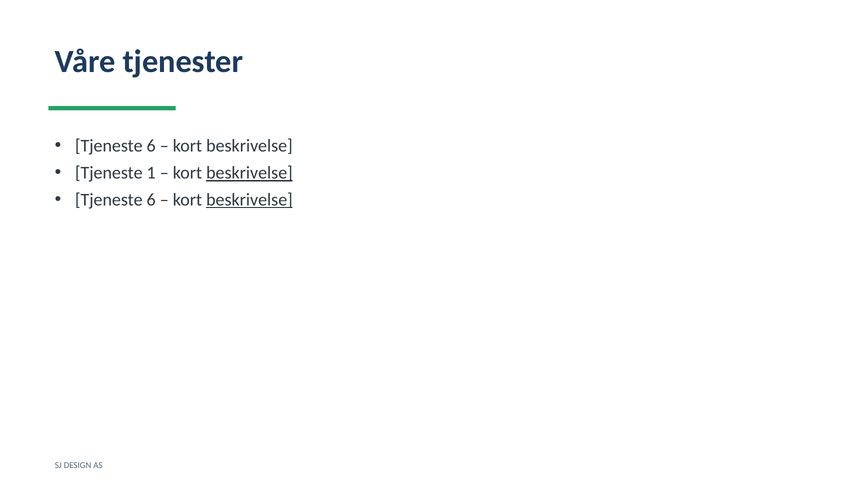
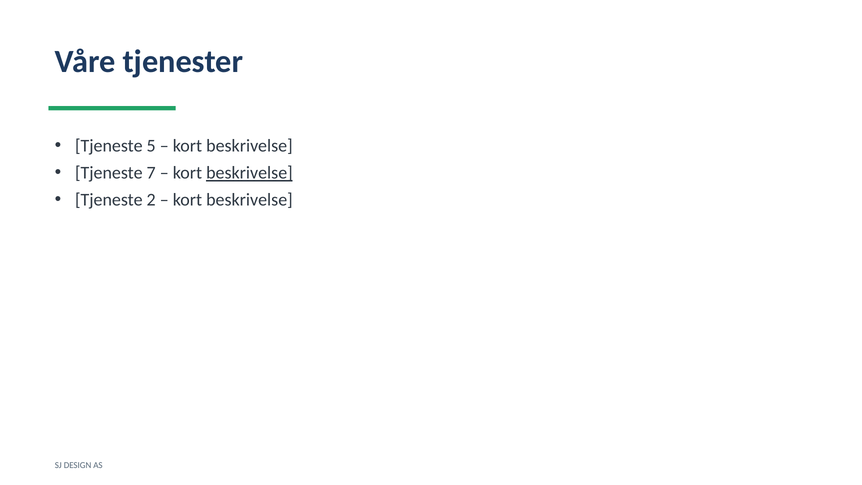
6: 6 -> 5 (151, 146)
1: 1 -> 7 (151, 173)
6: 6 -> 2 (151, 200)
beskrivelse underline: present -> none (249, 200)
